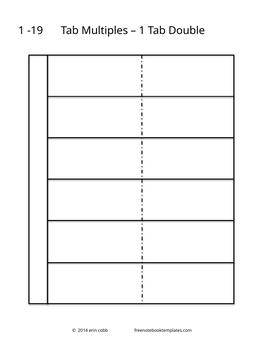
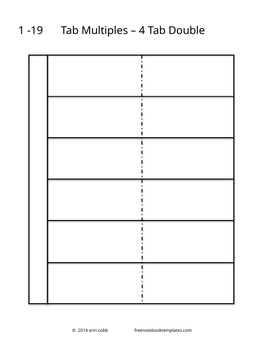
1: 1 -> 4 (142, 31)
